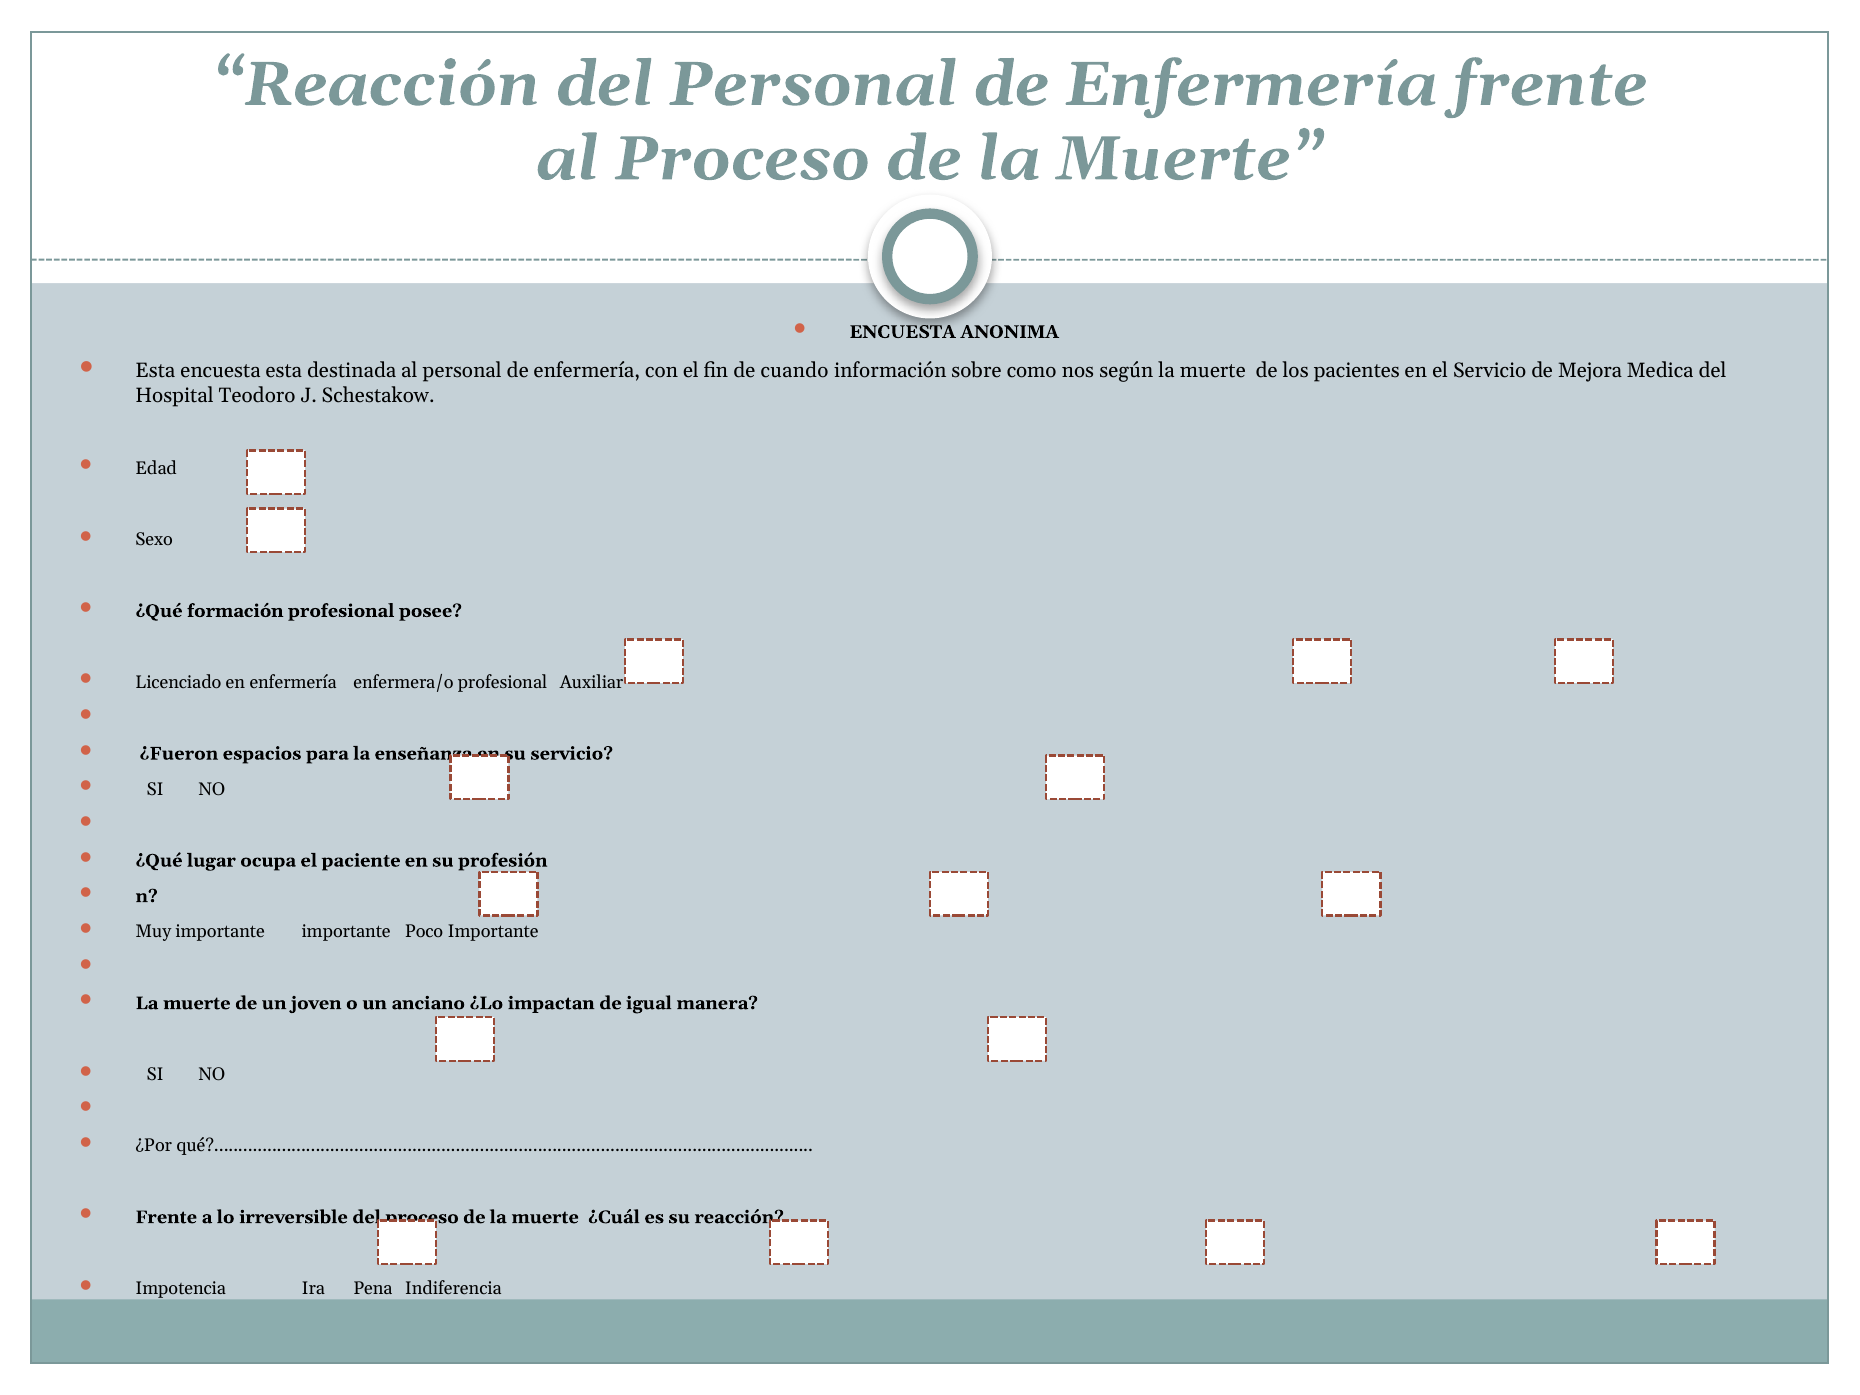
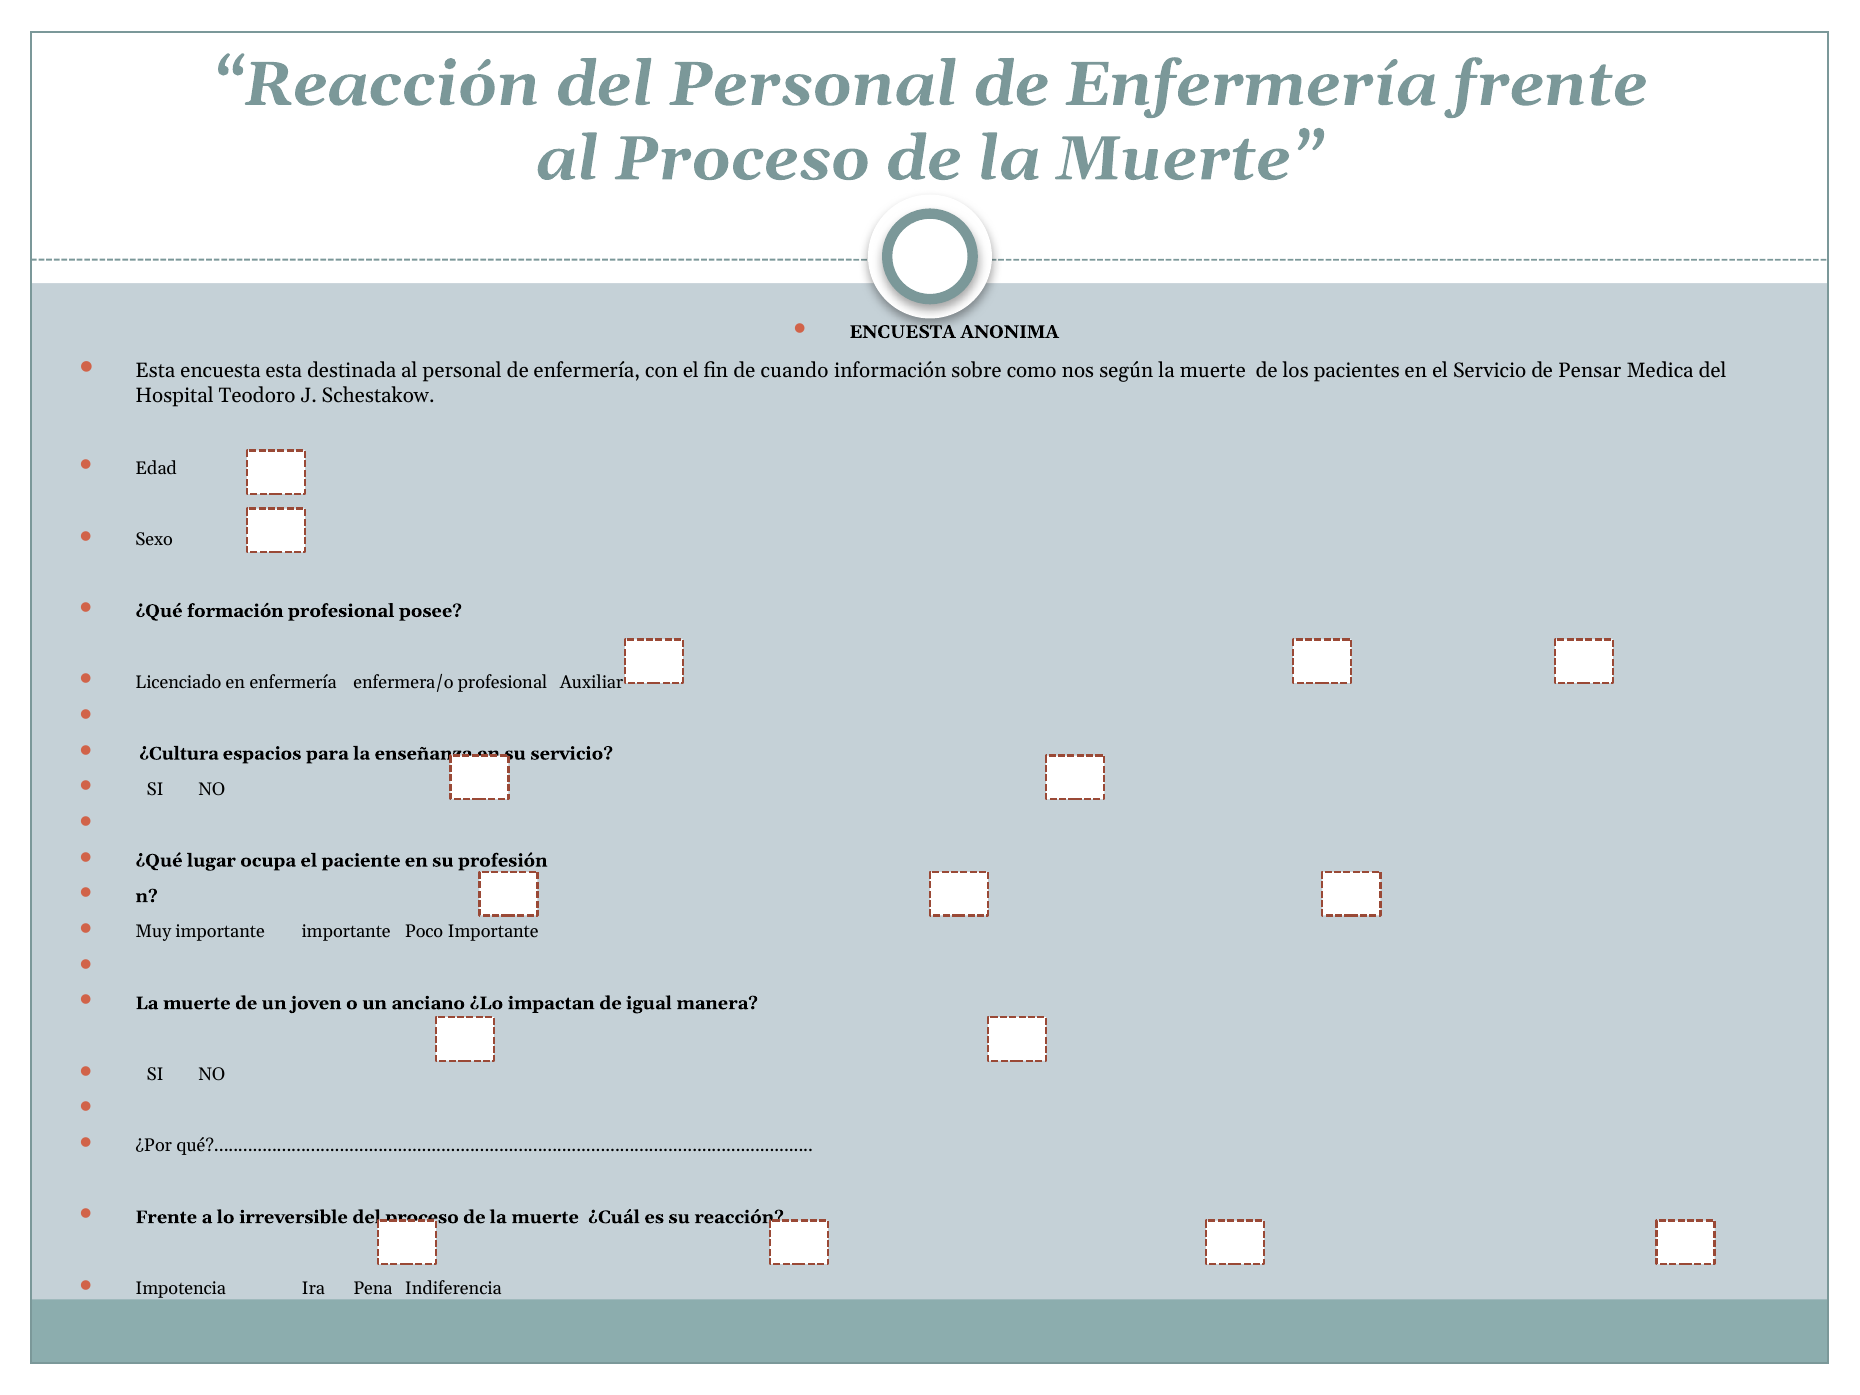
Mejora: Mejora -> Pensar (1590, 371)
¿Fueron: ¿Fueron -> ¿Cultura (179, 754)
